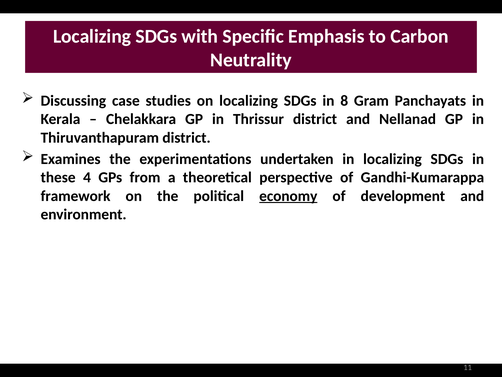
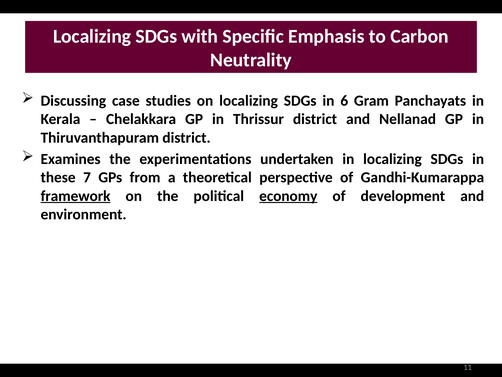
8: 8 -> 6 (344, 101)
4: 4 -> 7 (87, 177)
framework underline: none -> present (76, 196)
